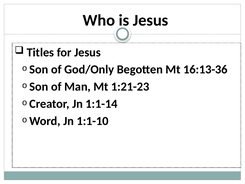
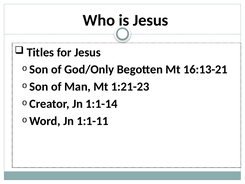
16:13-36: 16:13-36 -> 16:13-21 (205, 69)
1:1-10: 1:1-10 -> 1:1-11 (93, 121)
